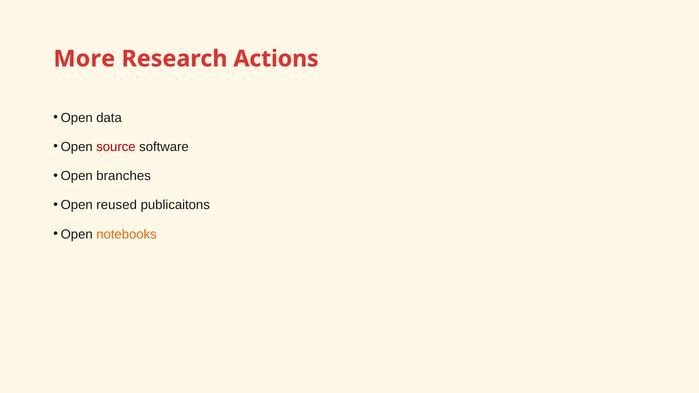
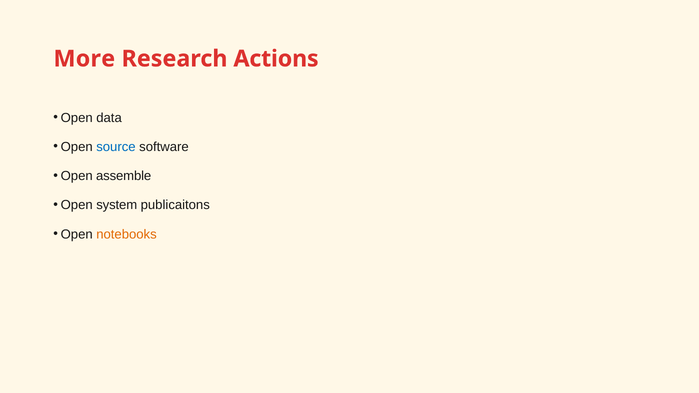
source colour: red -> blue (116, 147)
branches: branches -> assemble (124, 176)
reused: reused -> system (117, 205)
